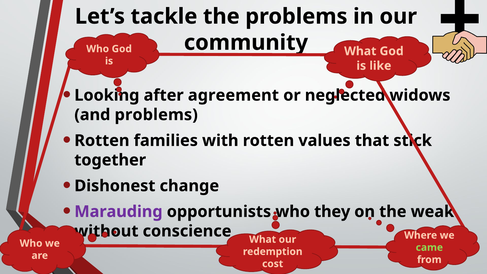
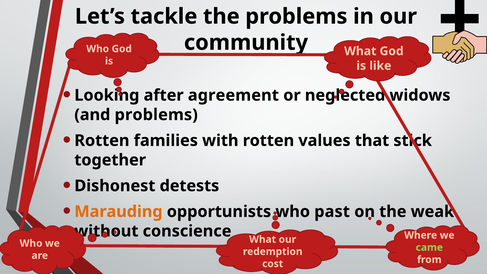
change: change -> detests (189, 186)
Marauding colour: purple -> orange (118, 212)
they: they -> past (332, 212)
